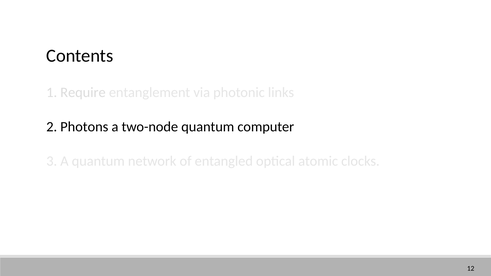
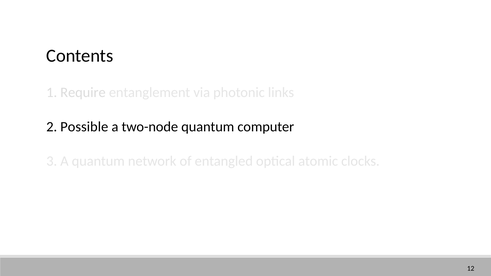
Photons: Photons -> Possible (84, 127)
